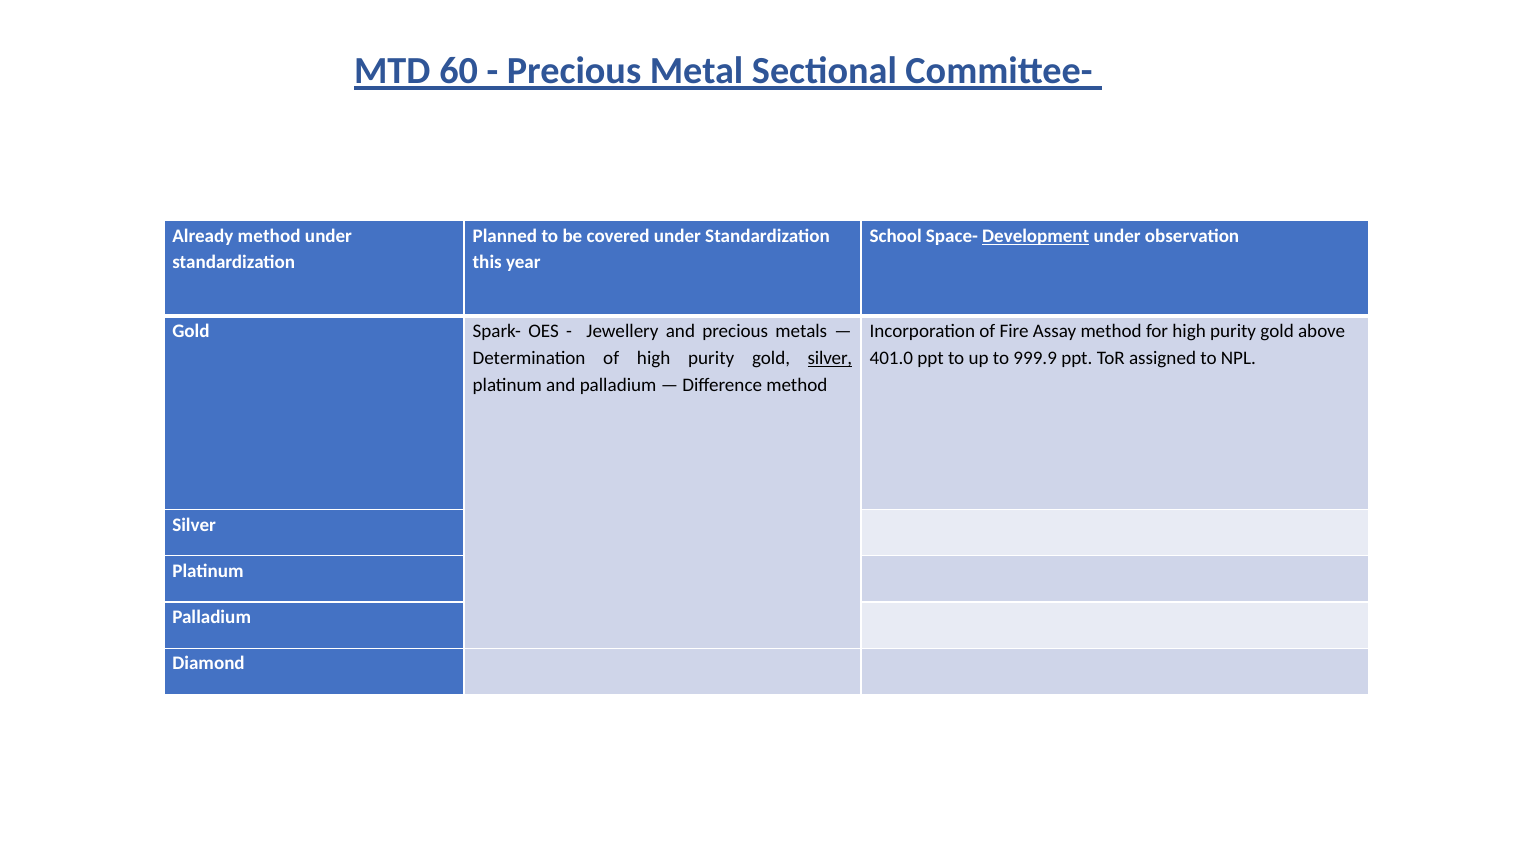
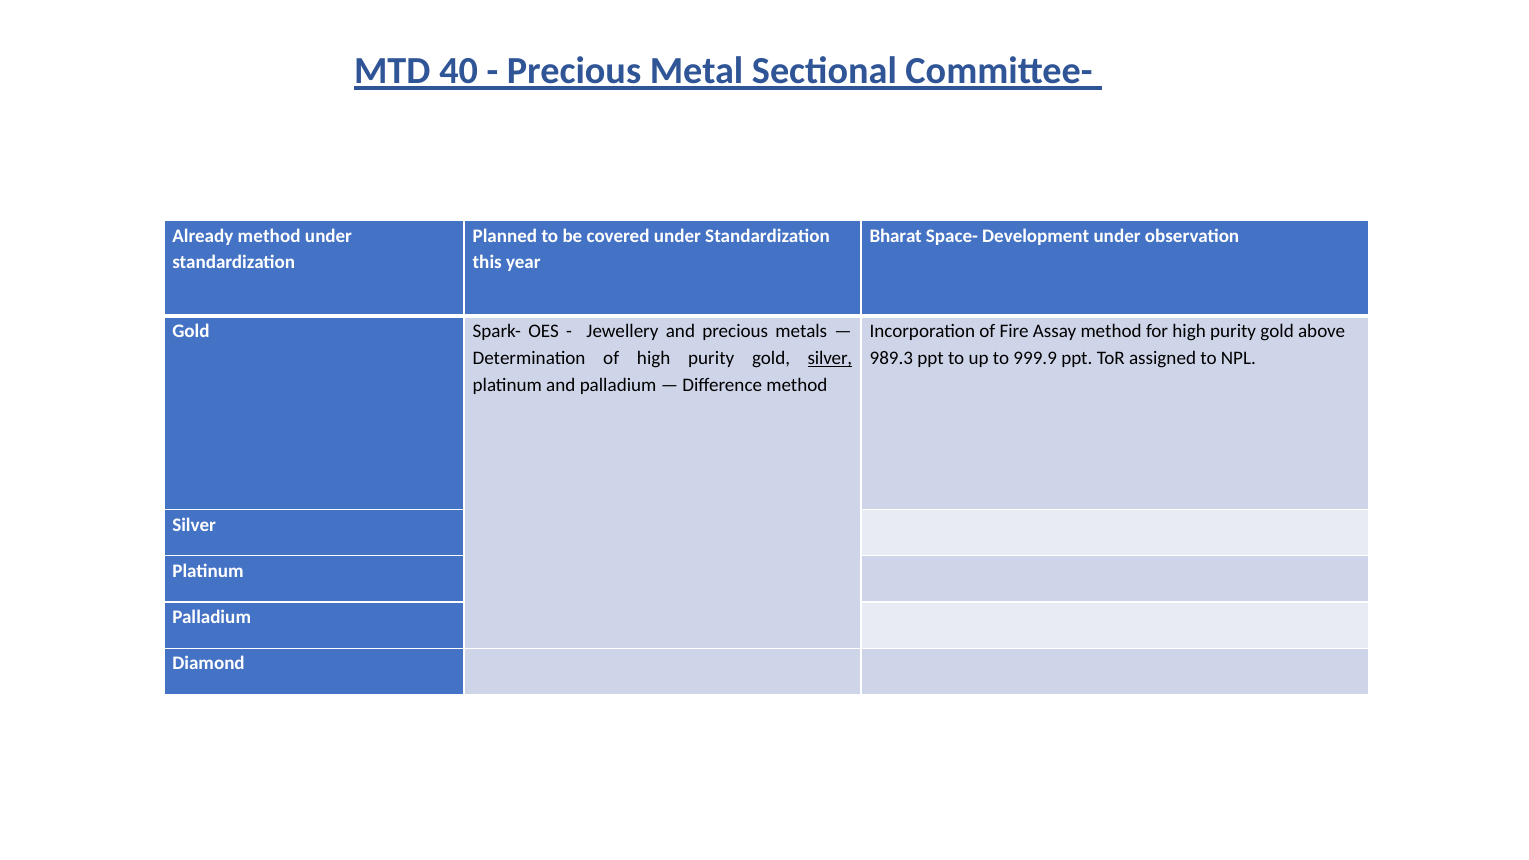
60: 60 -> 40 (459, 71)
School: School -> Bharat (896, 236)
Development underline: present -> none (1036, 236)
401.0: 401.0 -> 989.3 (891, 358)
